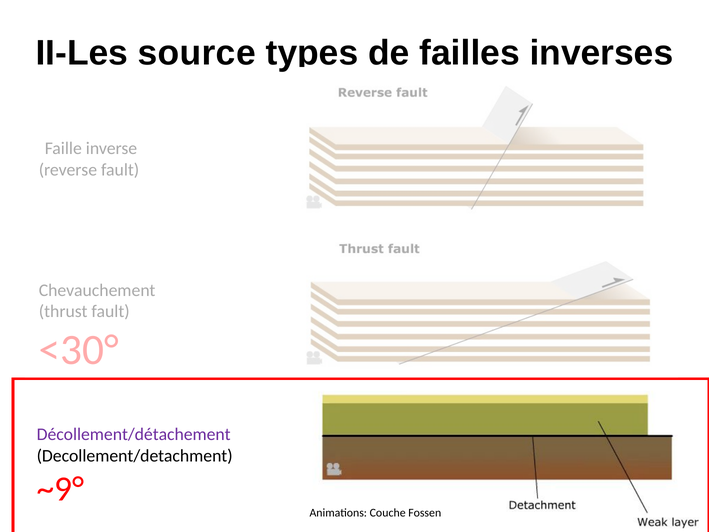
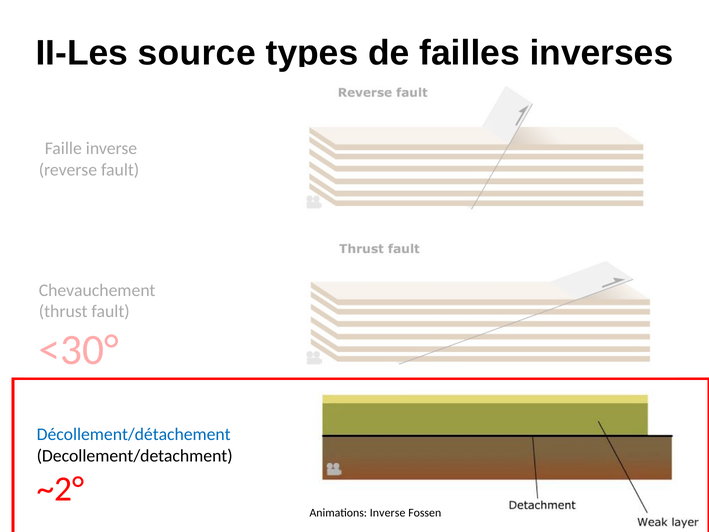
Décollement/détachement colour: purple -> blue (134, 434)
~9°: ~9° -> ~2° (60, 489)
Animations Couche: Couche -> Inverse (388, 513)
